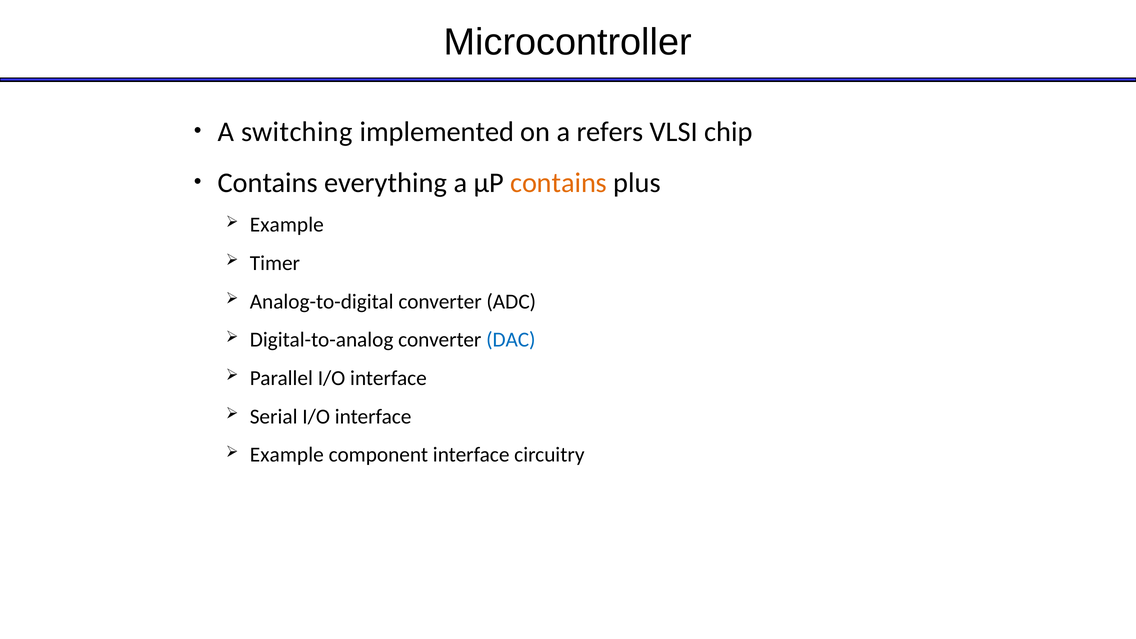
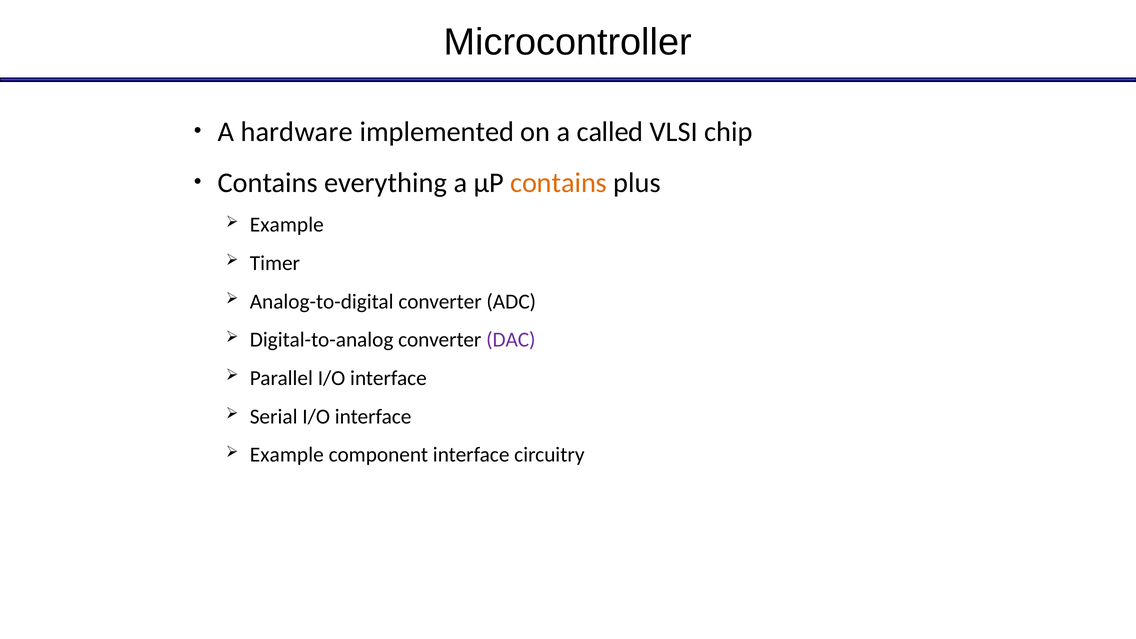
switching: switching -> hardware (297, 132)
refers: refers -> called (610, 132)
DAC colour: blue -> purple (511, 340)
